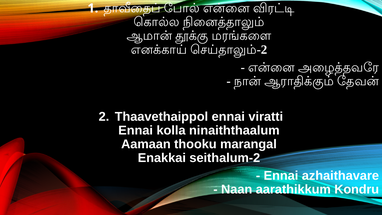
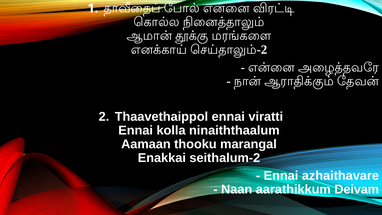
Kondru: Kondru -> Deivam (357, 189)
